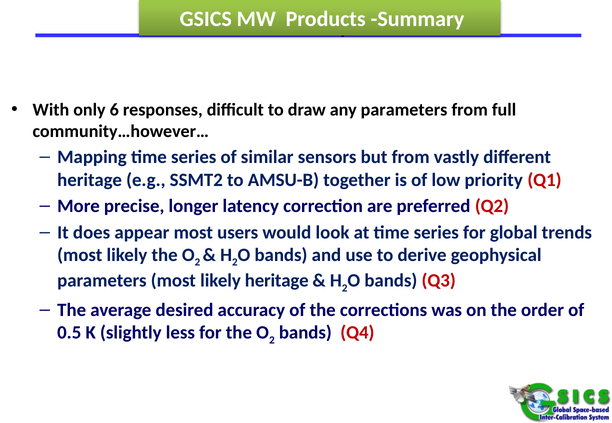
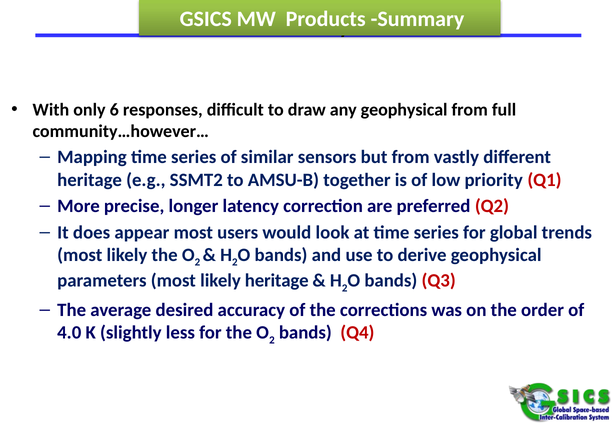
any parameters: parameters -> geophysical (404, 110)
0.5: 0.5 -> 4.0 (69, 333)
